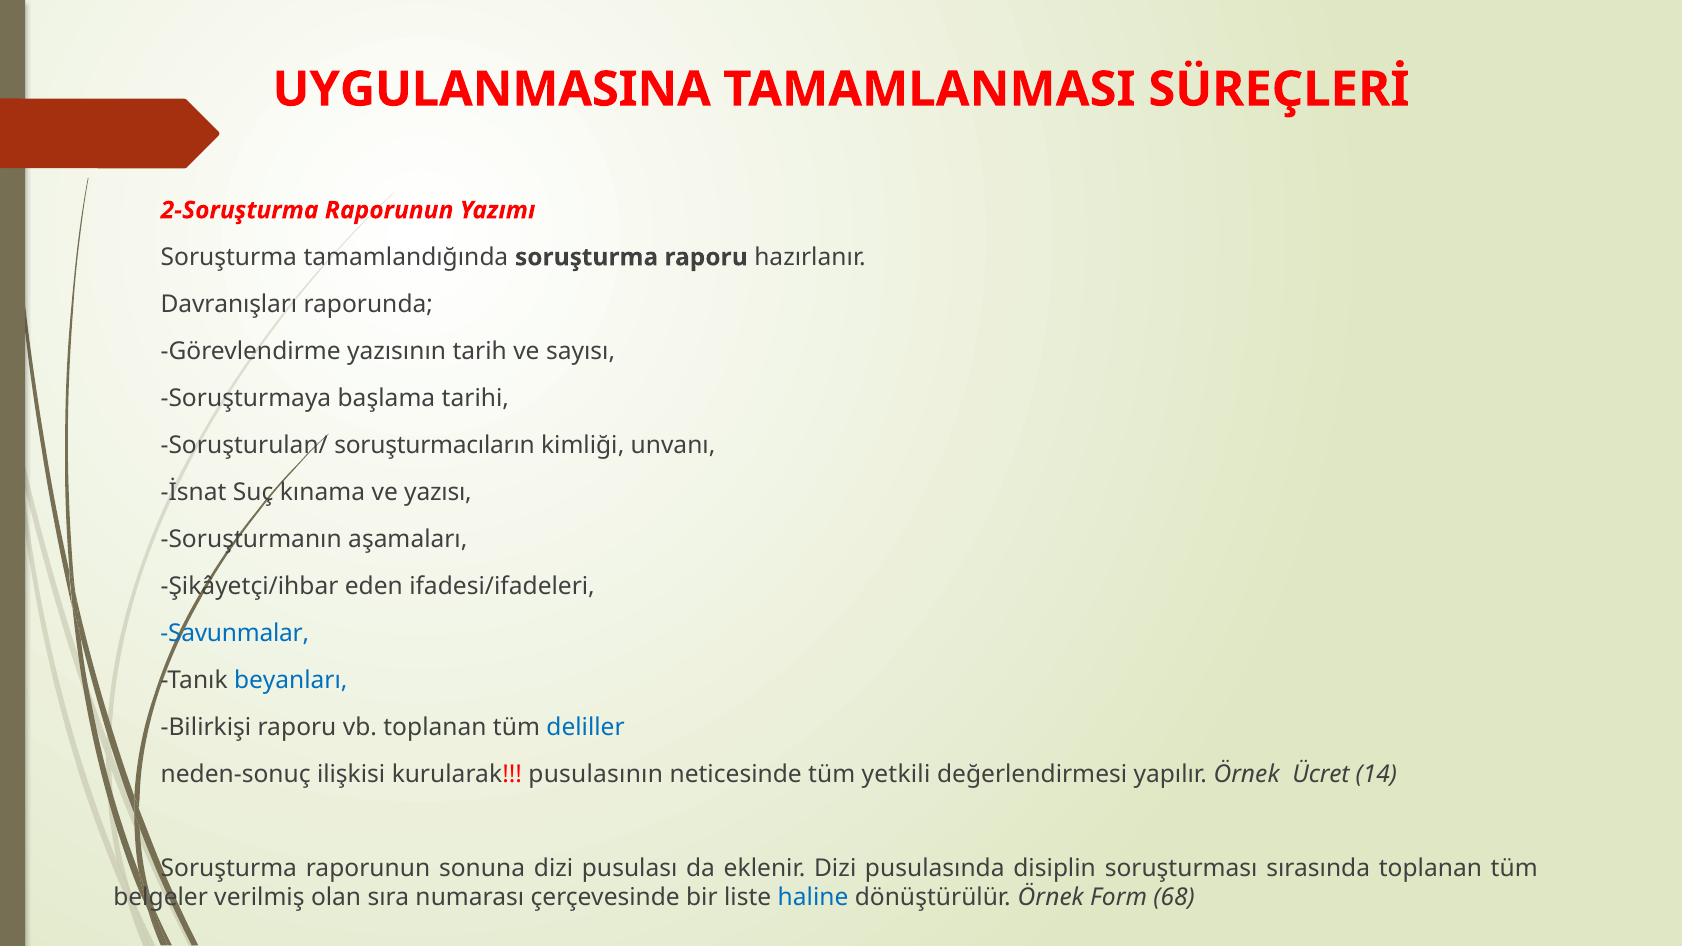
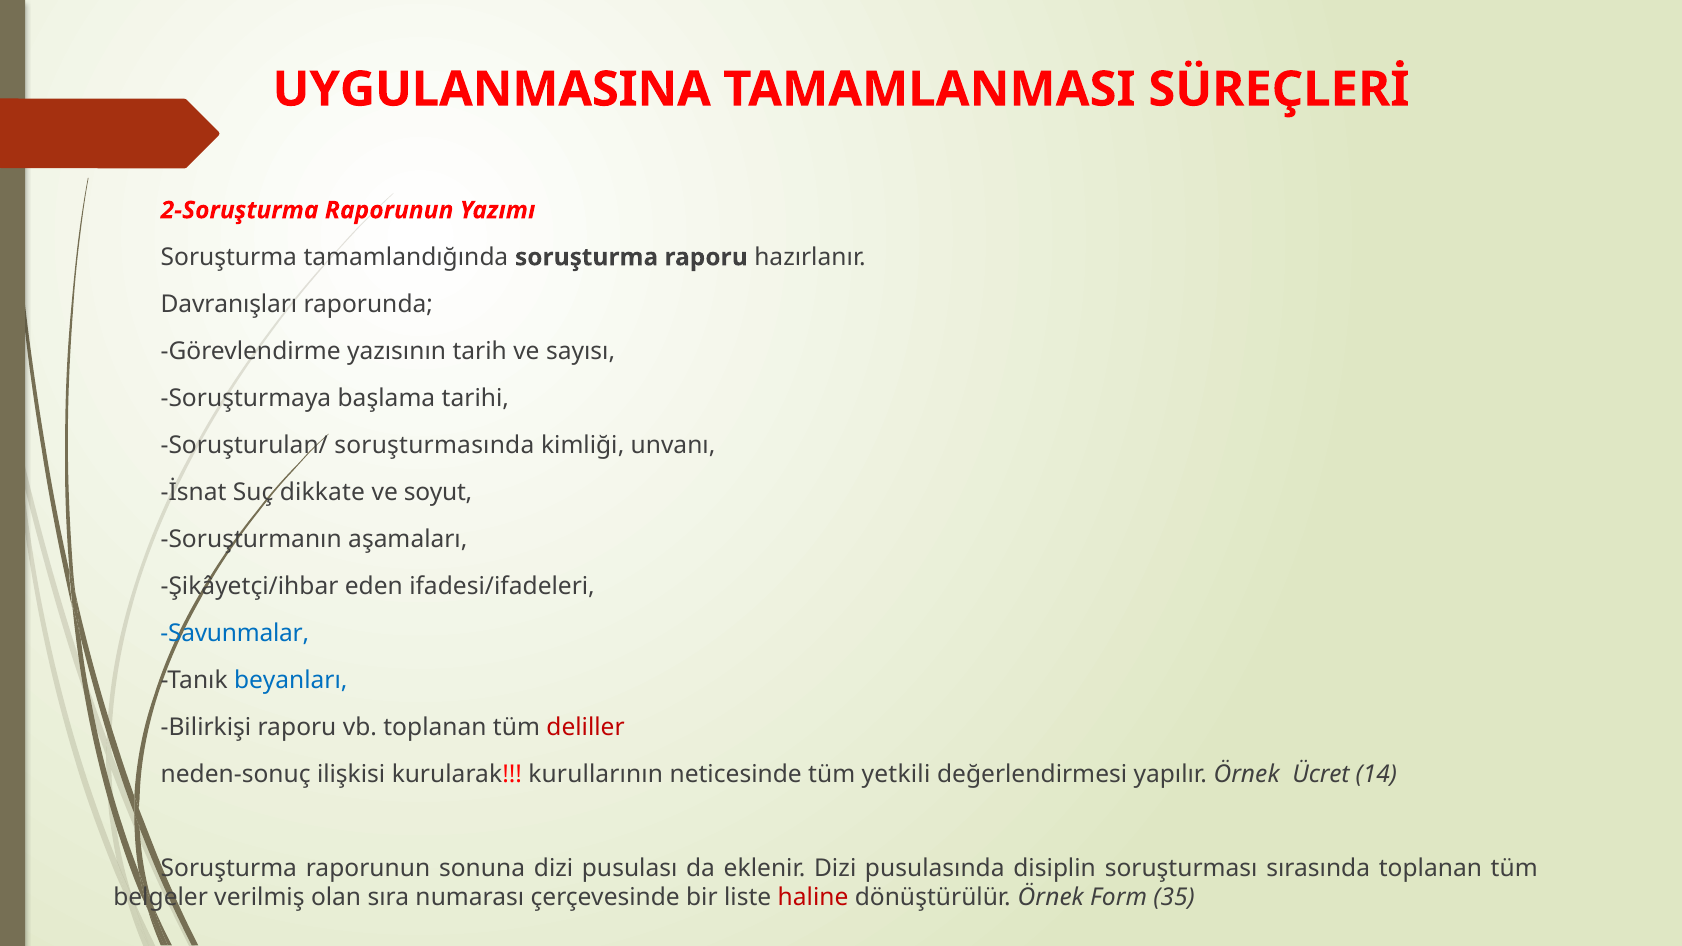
soruşturmacıların: soruşturmacıların -> soruşturmasında (434, 445)
kınama: kınama -> dikkate (322, 492)
yazısı: yazısı -> soyut (438, 492)
deliller colour: blue -> red (586, 727)
pusulasının: pusulasının -> kurullarının (596, 774)
haline colour: blue -> red (813, 897)
68: 68 -> 35 (1174, 897)
